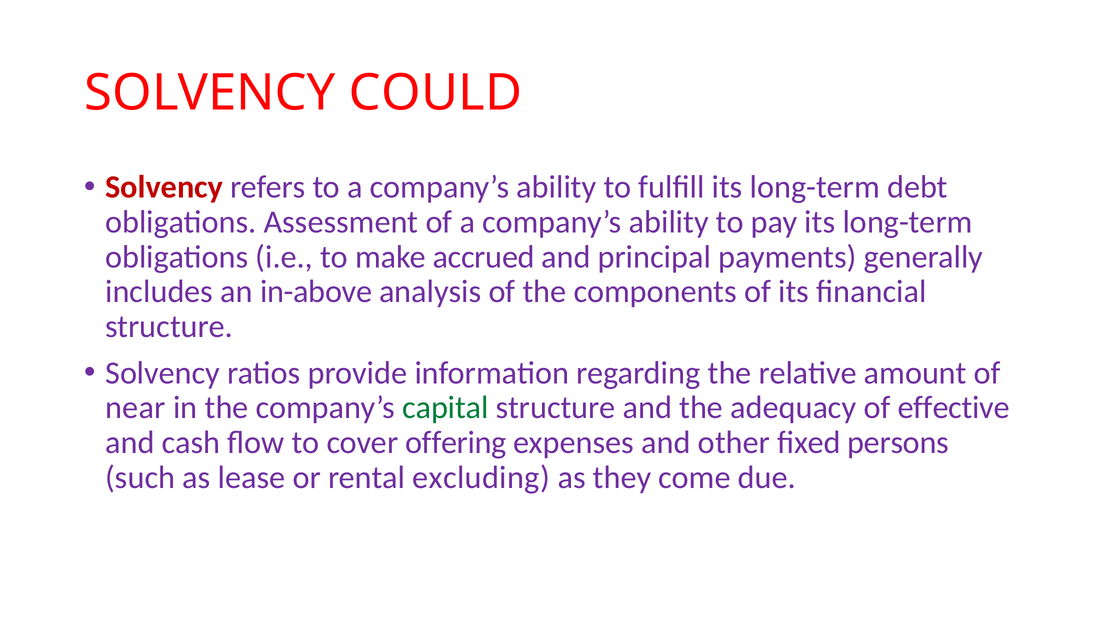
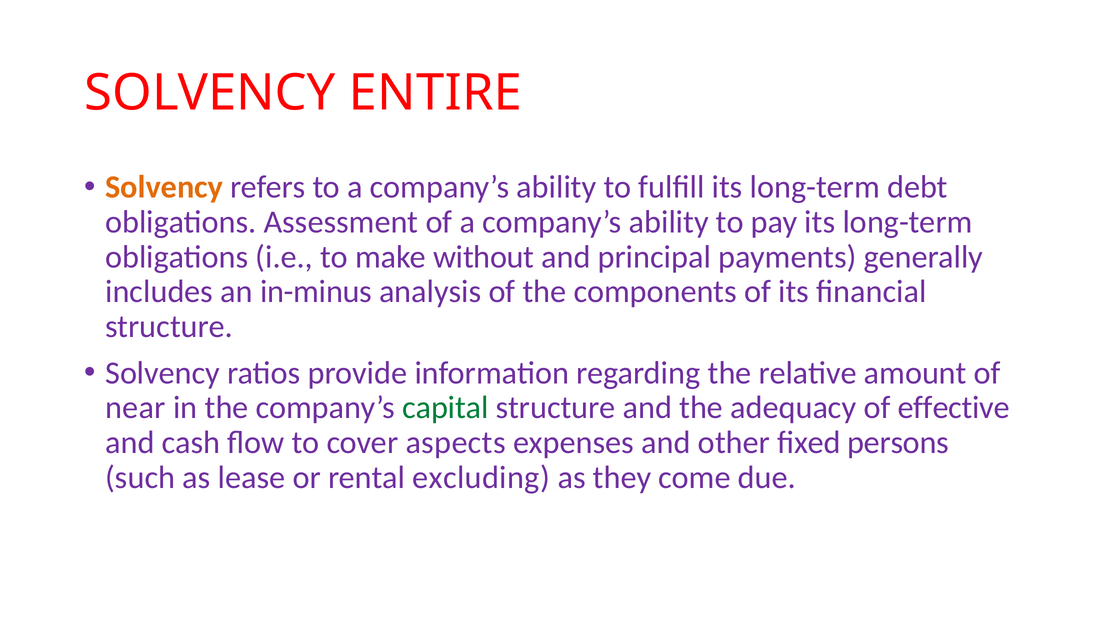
COULD: COULD -> ENTIRE (436, 93)
Solvency colour: red -> orange (164, 187)
accrued: accrued -> without (484, 257)
in-above: in-above -> in-minus (316, 292)
offering: offering -> aspects (456, 443)
